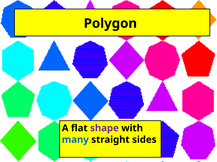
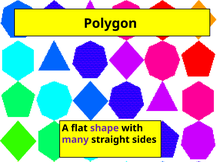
many colour: blue -> purple (75, 140)
